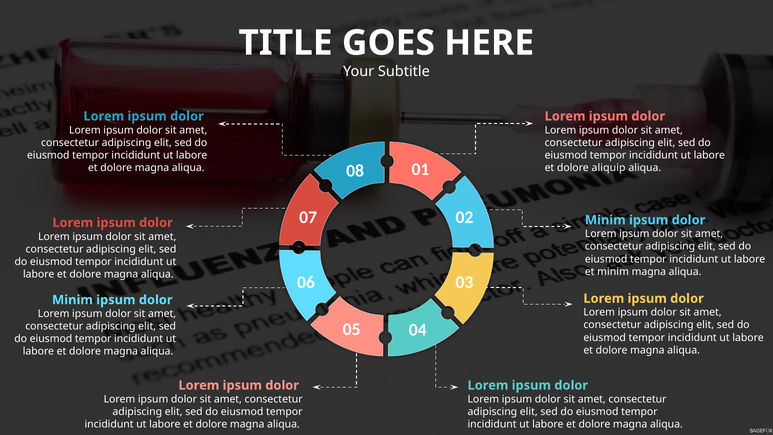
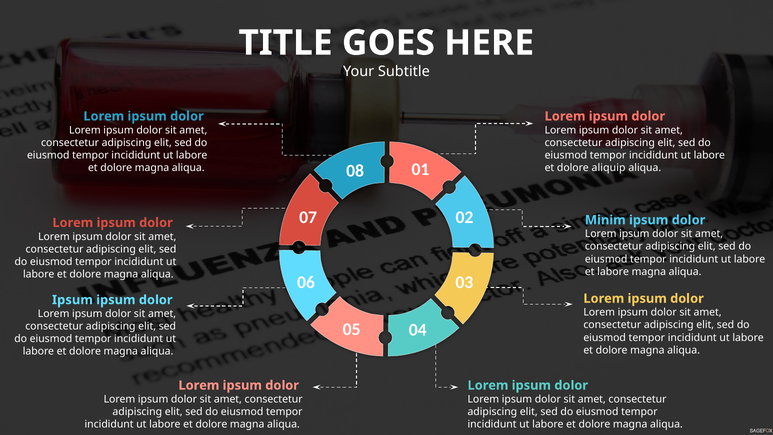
et minim: minim -> labore (613, 272)
Minim: Minim -> Ipsum (72, 300)
